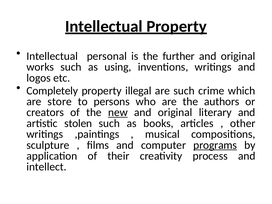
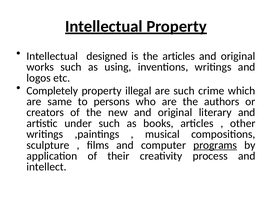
personal: personal -> designed (107, 56)
the further: further -> articles (179, 56)
store: store -> same (60, 102)
new underline: present -> none (118, 112)
stolen: stolen -> under (78, 123)
